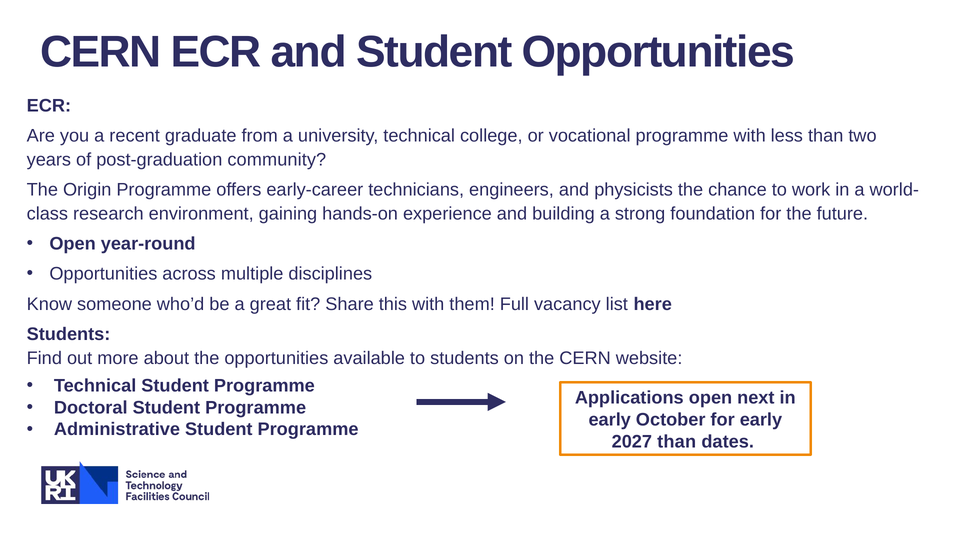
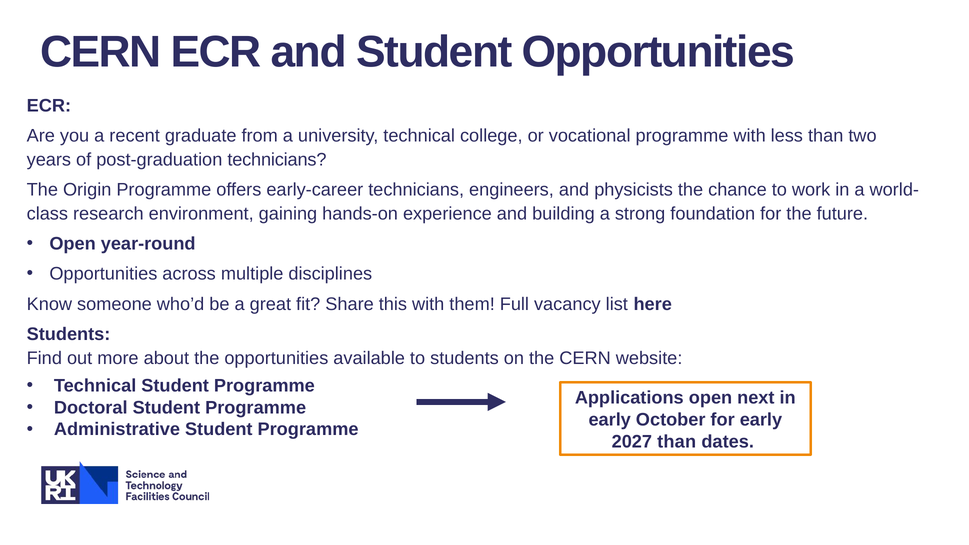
post-graduation community: community -> technicians (277, 160)
